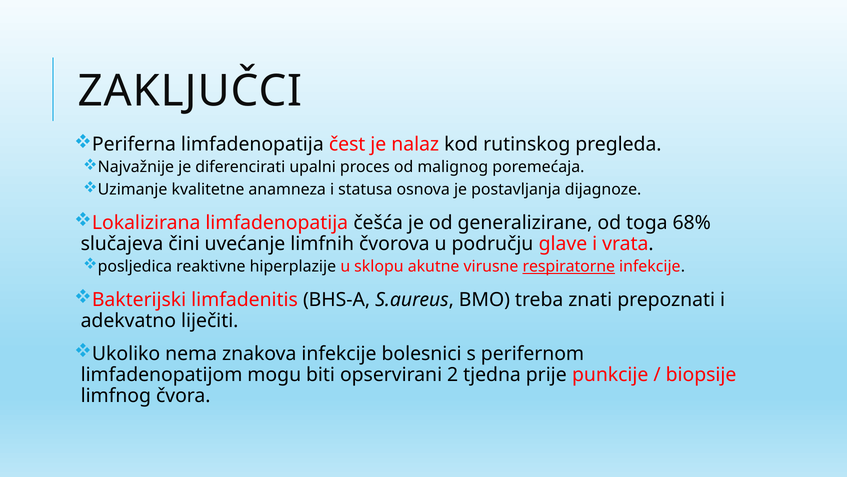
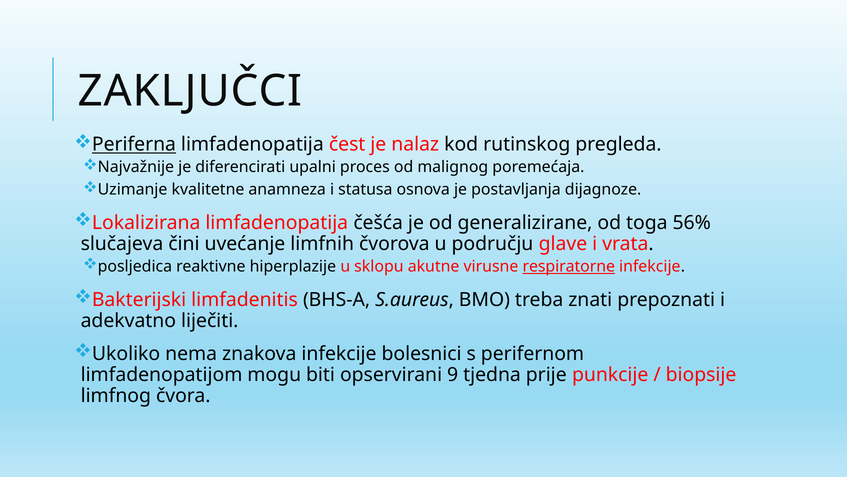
Periferna underline: none -> present (134, 144)
68%: 68% -> 56% (692, 223)
2: 2 -> 9 (453, 374)
